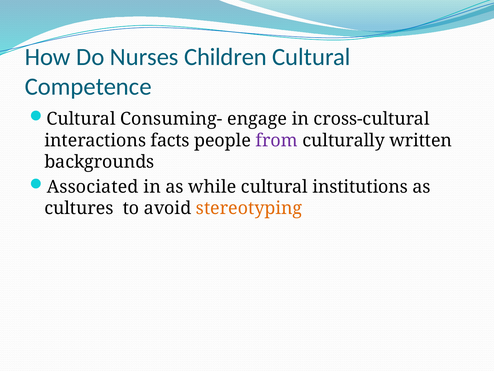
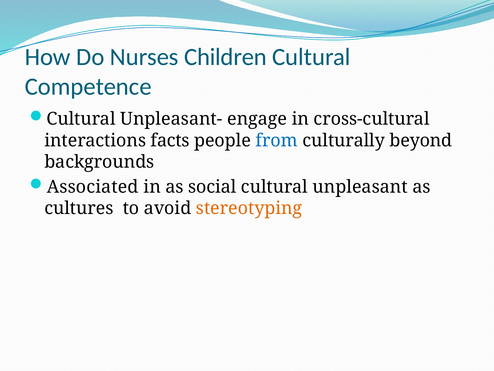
Consuming-: Consuming- -> Unpleasant- (171, 119)
from colour: purple -> blue (277, 140)
written: written -> beyond (421, 140)
while: while -> social (212, 187)
institutions: institutions -> unpleasant (360, 187)
